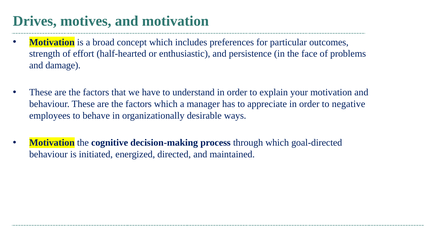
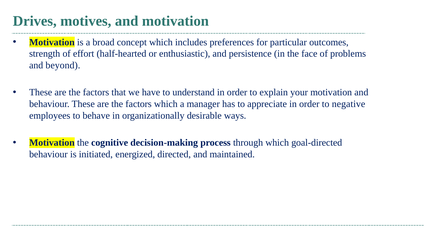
damage: damage -> beyond (63, 65)
